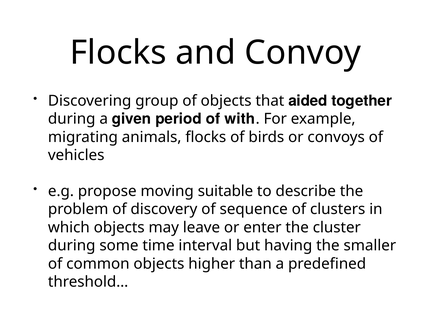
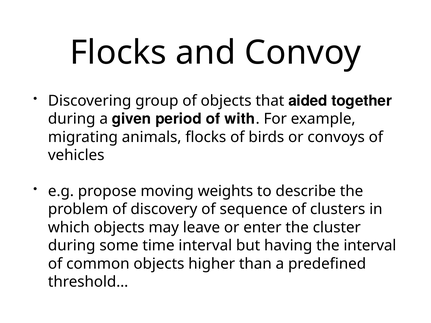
suitable: suitable -> weights (225, 191)
the smaller: smaller -> interval (370, 246)
